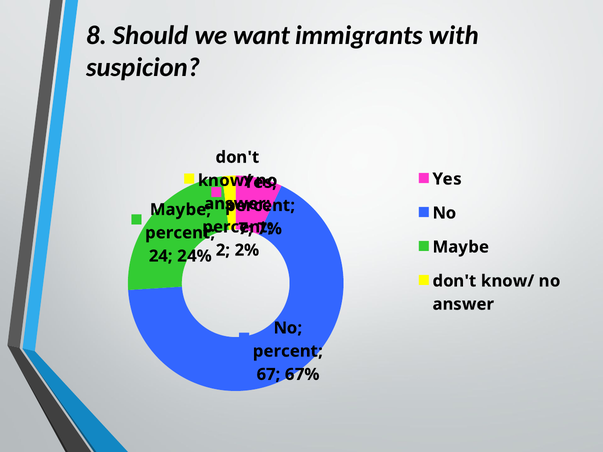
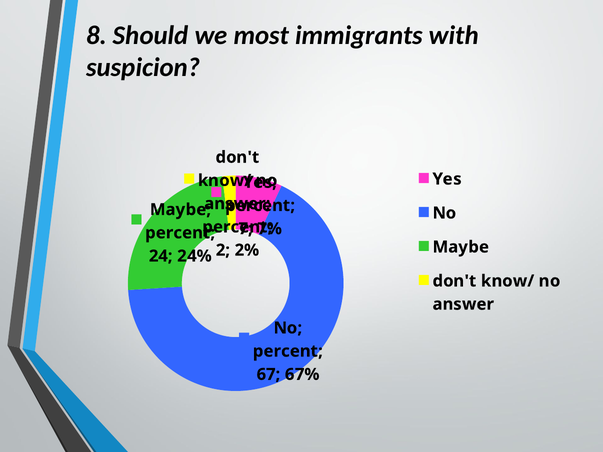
want: want -> most (261, 35)
